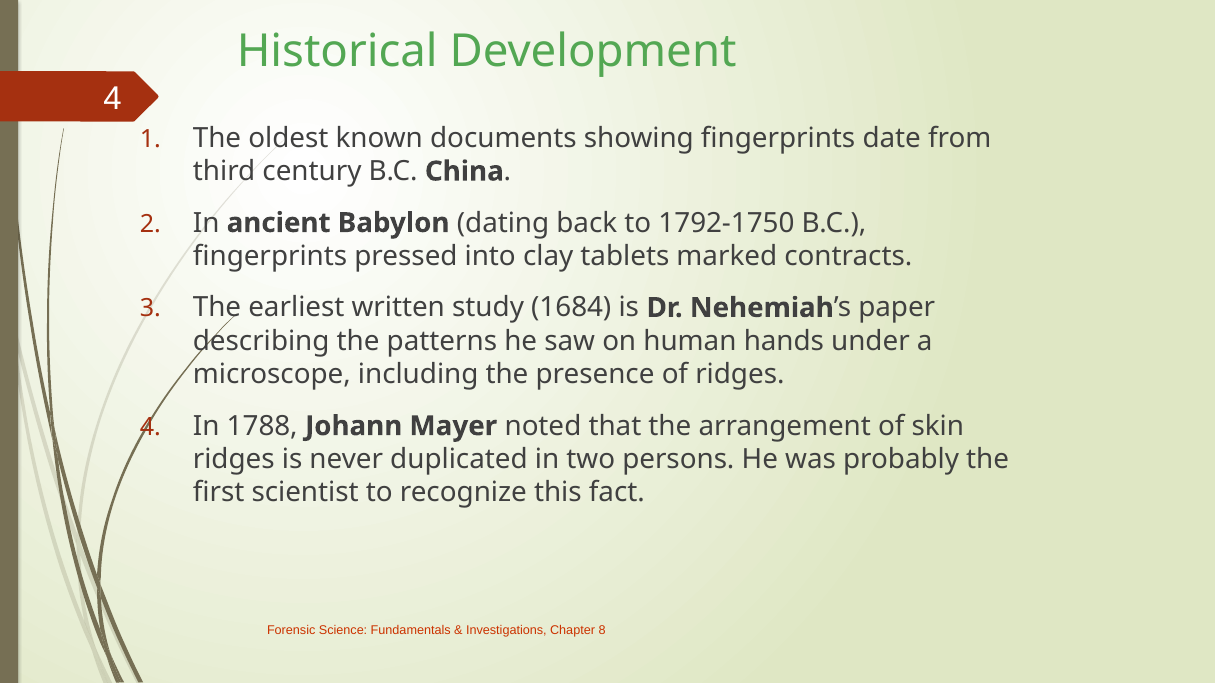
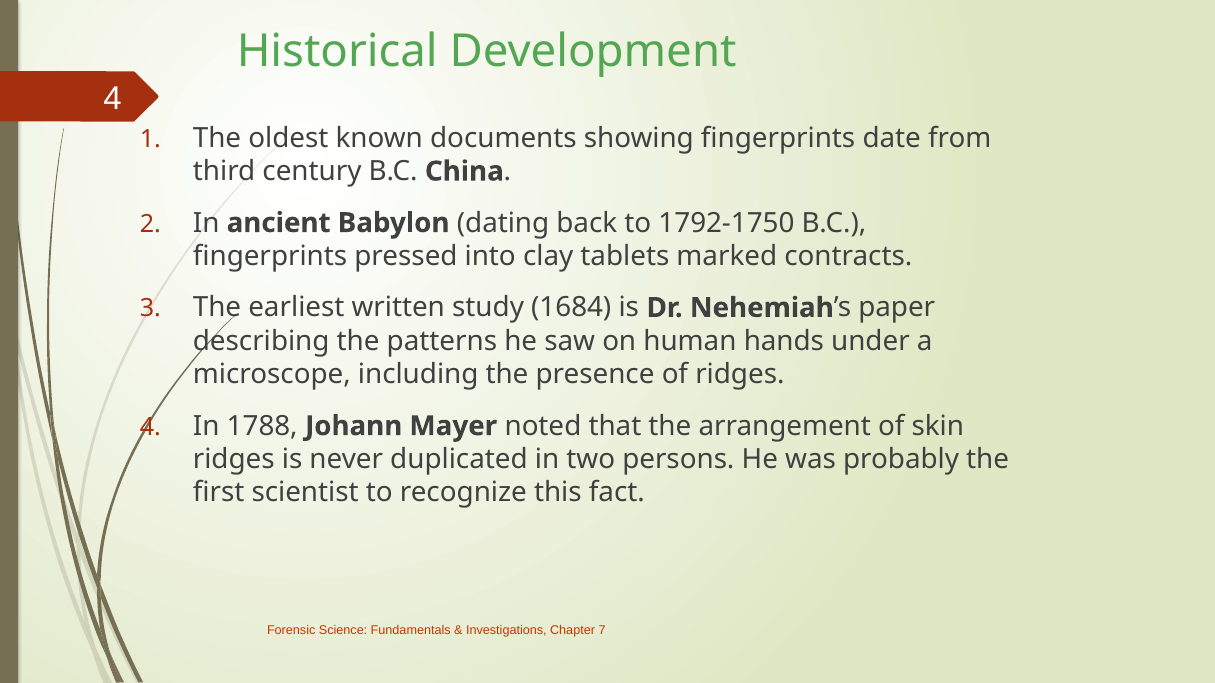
8: 8 -> 7 (602, 630)
